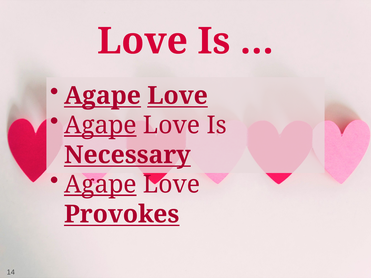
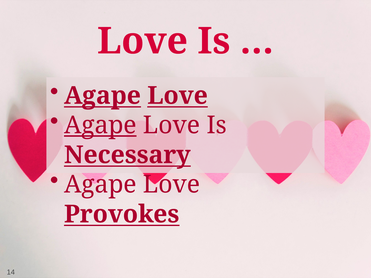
Agape underline: present -> none (100, 185)
